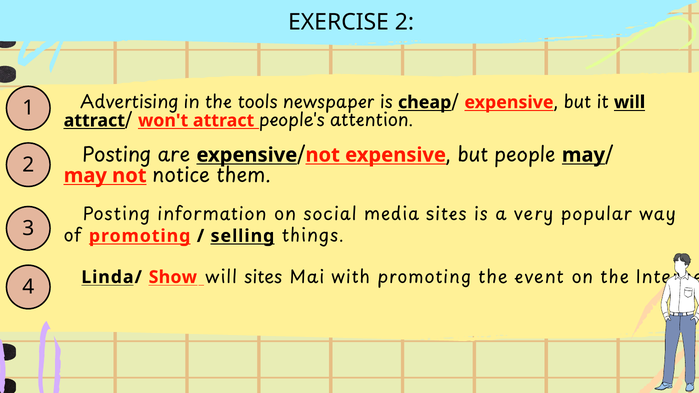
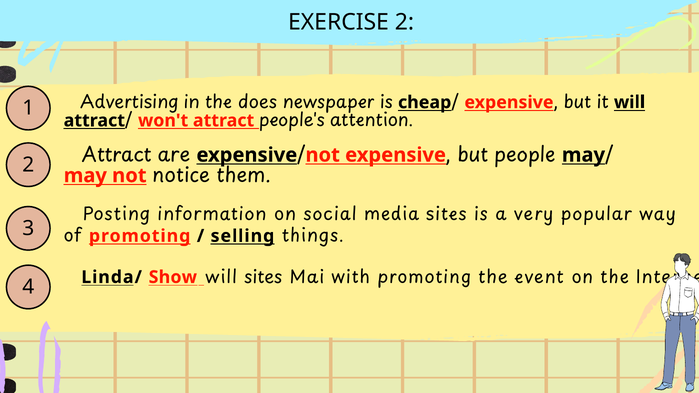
tools: tools -> does (258, 102)
2 Posting: Posting -> Attract (117, 155)
